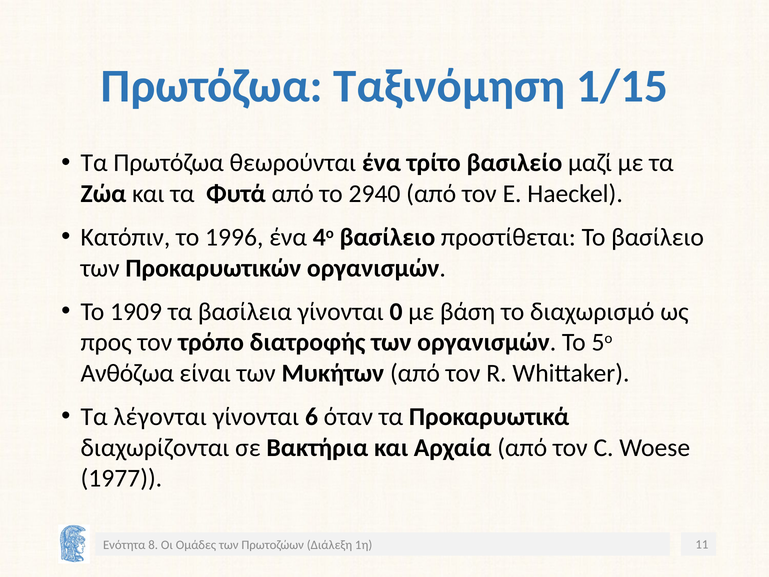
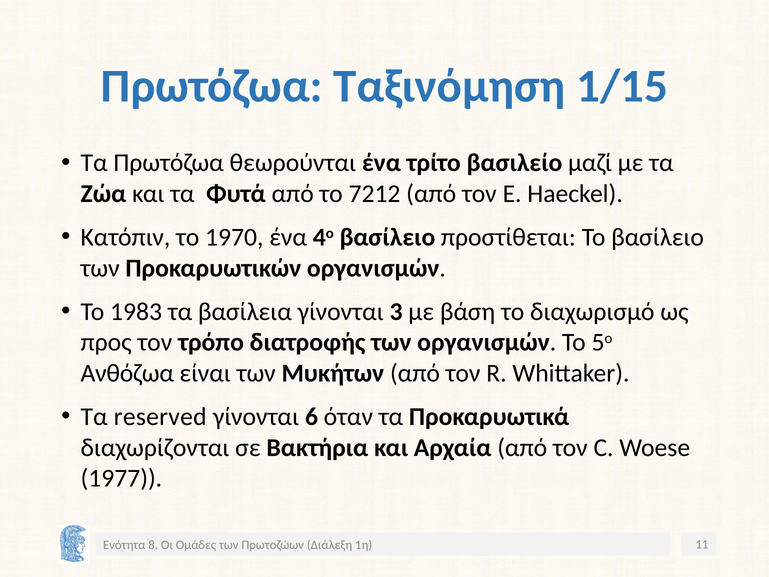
2940: 2940 -> 7212 (375, 194)
1996: 1996 -> 1970 (234, 237)
1909: 1909 -> 1983 (136, 312)
0: 0 -> 3 (396, 312)
λέγονται: λέγονται -> reserved (160, 417)
